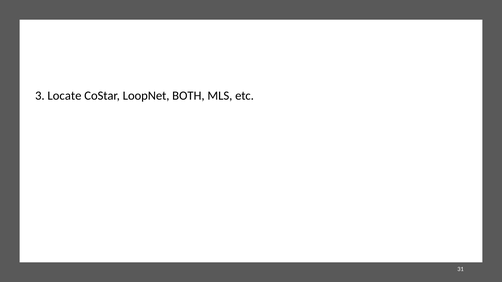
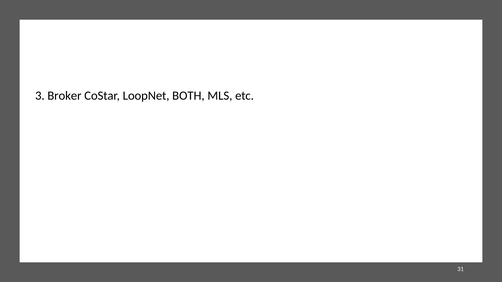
Locate: Locate -> Broker (64, 96)
